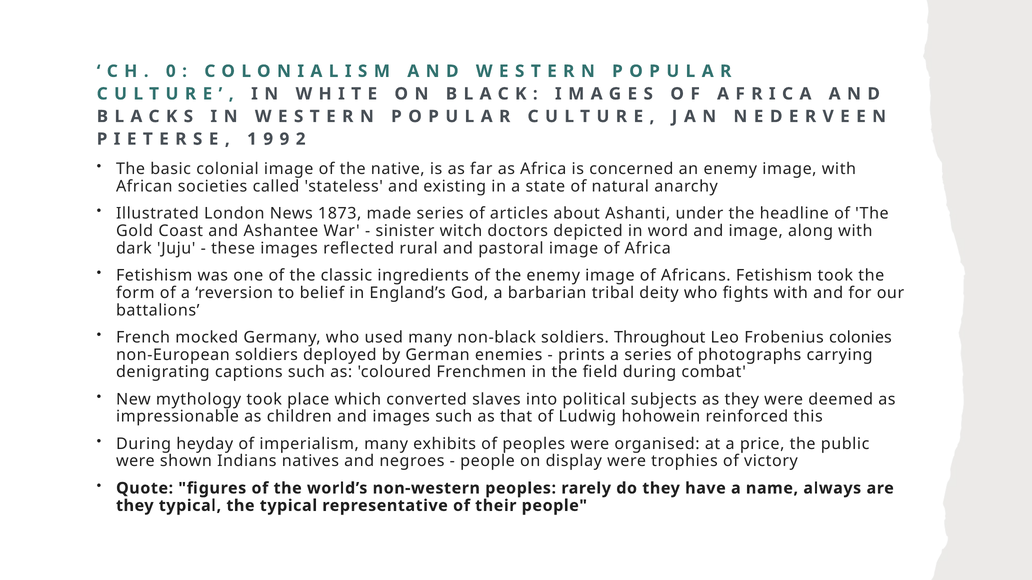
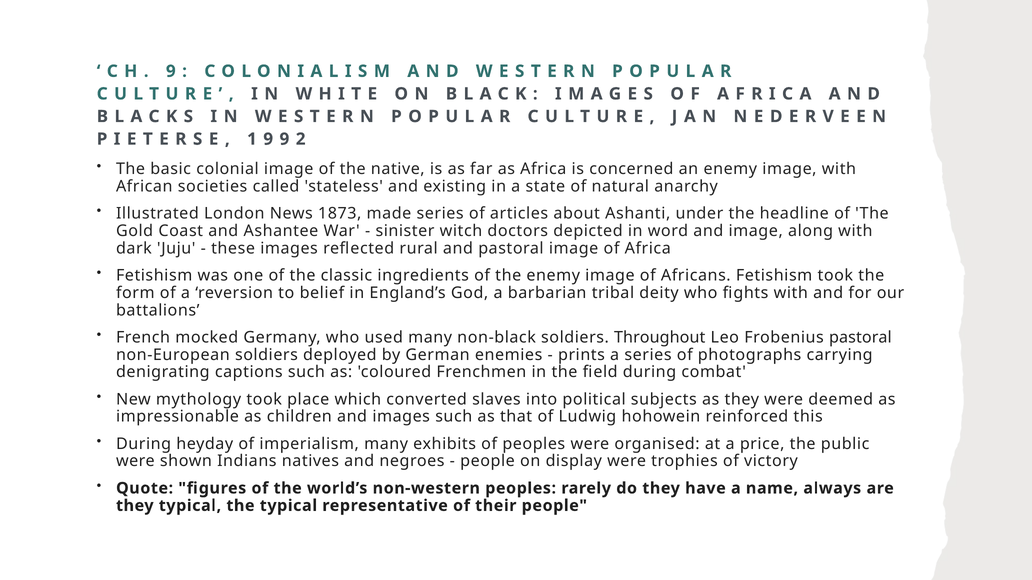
0: 0 -> 9 (171, 71)
Frobenius colonies: colonies -> pastoral (860, 338)
